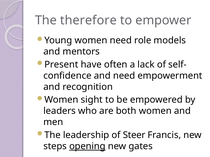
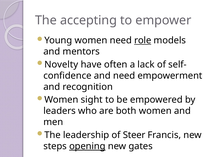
therefore: therefore -> accepting (88, 20)
role underline: none -> present (143, 41)
Present: Present -> Novelty (61, 65)
